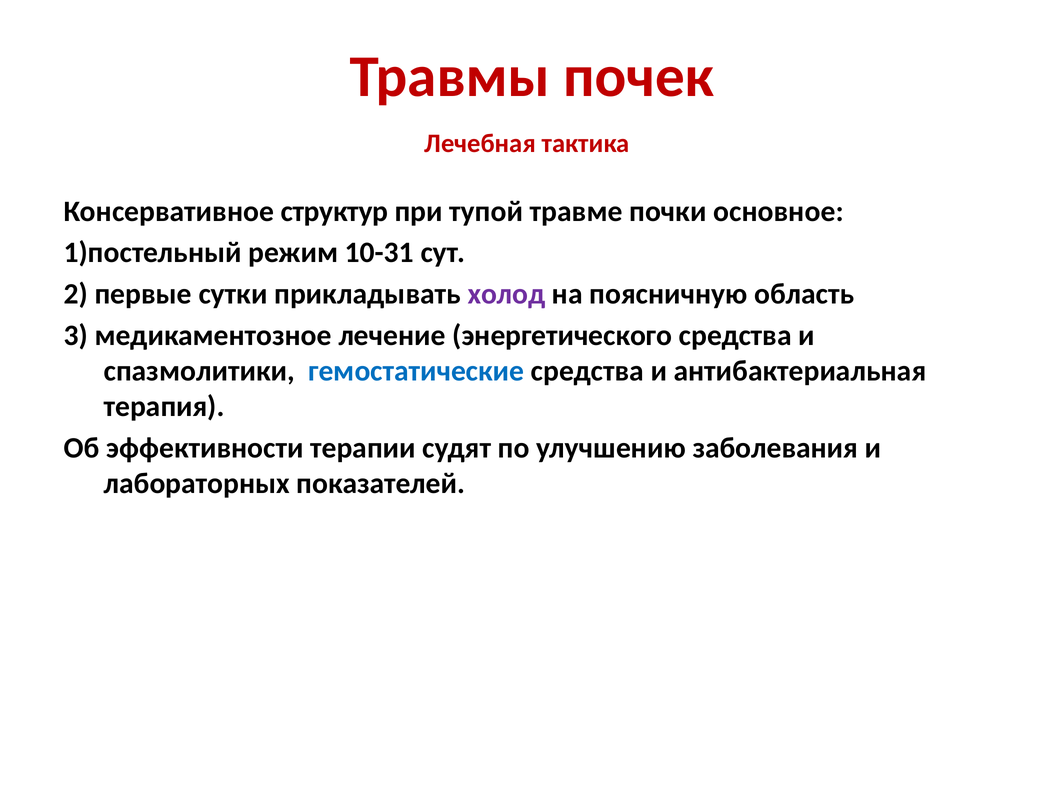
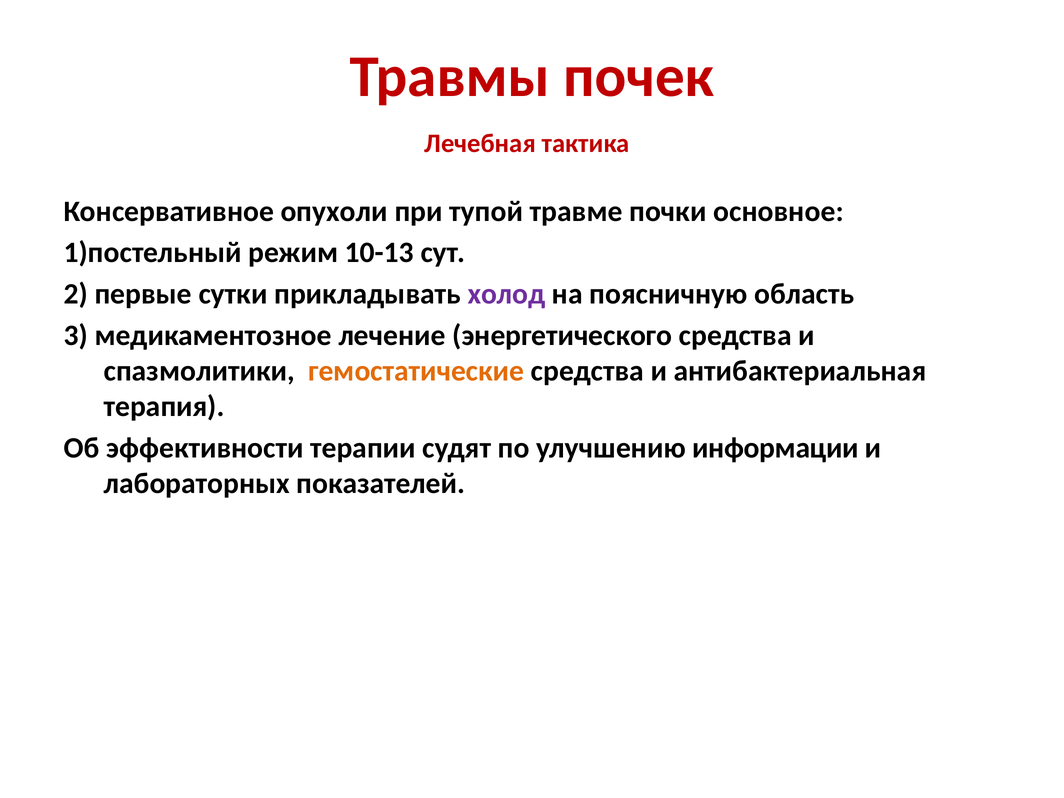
структур: структур -> опухоли (334, 211)
10-31: 10-31 -> 10-13 (379, 253)
гемостатические colour: blue -> orange (416, 371)
заболевания: заболевания -> информации (775, 448)
